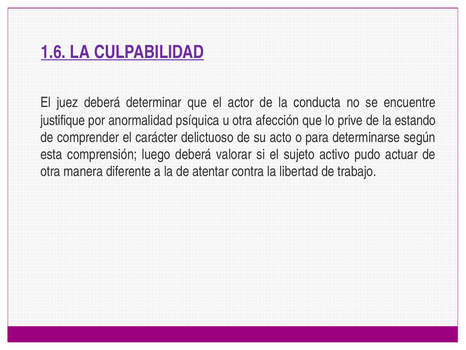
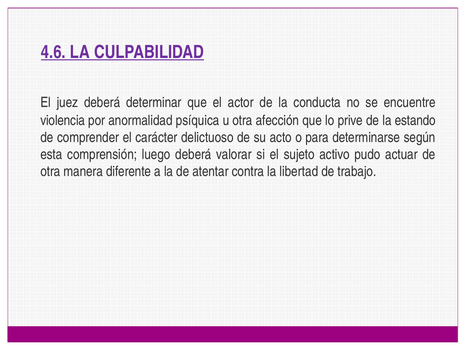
1.6: 1.6 -> 4.6 (53, 52)
justifique: justifique -> violencia (63, 120)
